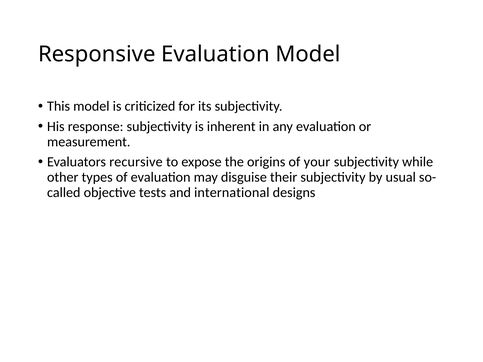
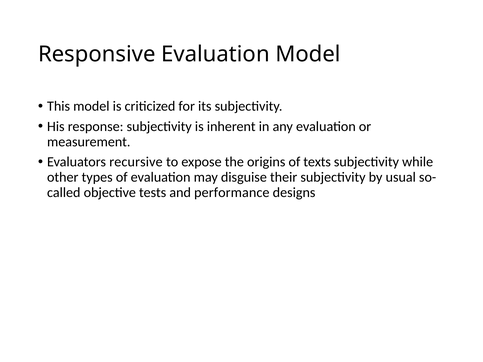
your: your -> texts (317, 162)
international: international -> performance (232, 193)
